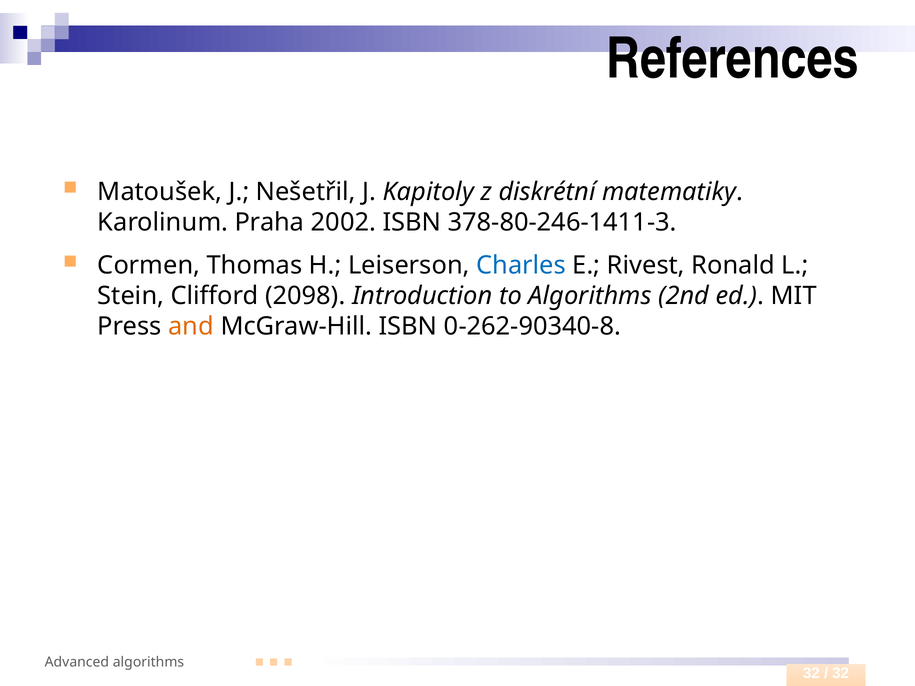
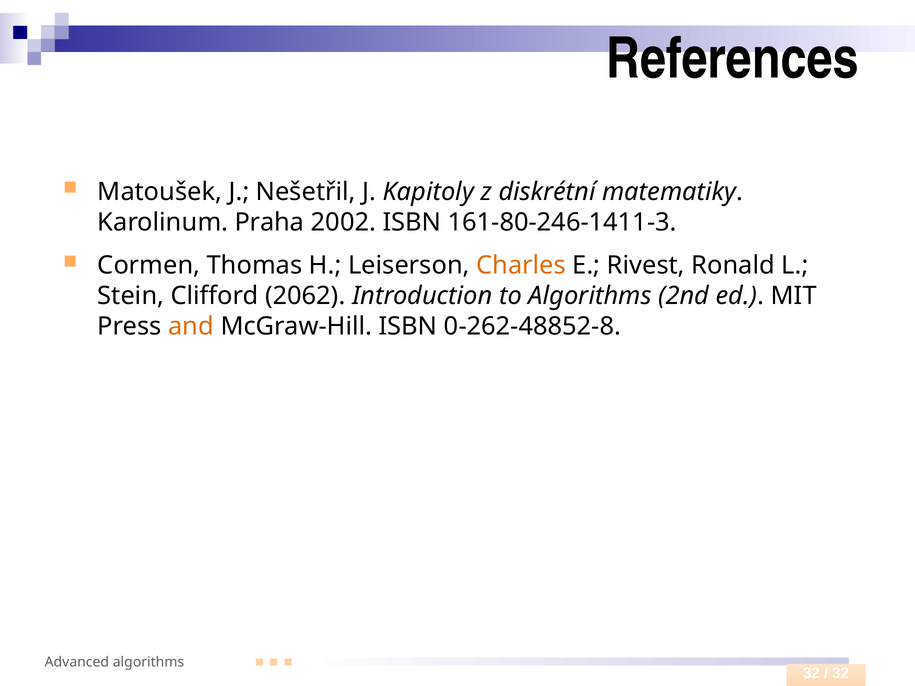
378-80-246-1411-3: 378-80-246-1411-3 -> 161-80-246-1411-3 (562, 222)
Charles colour: blue -> orange (521, 266)
2098: 2098 -> 2062 (305, 296)
0-262-90340-8: 0-262-90340-8 -> 0-262-48852-8 (532, 327)
